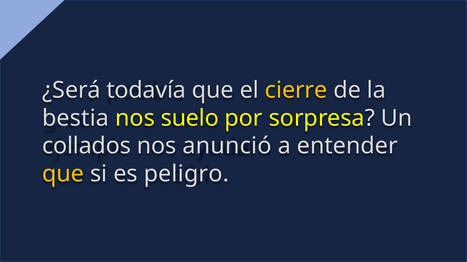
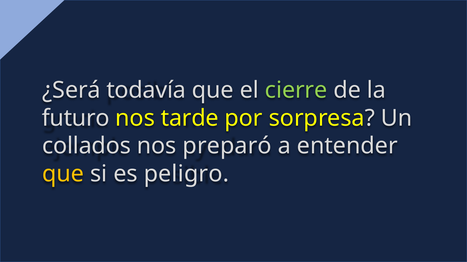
cierre colour: yellow -> light green (296, 90)
bestia: bestia -> futuro (76, 118)
suelo: suelo -> tarde (190, 118)
anunció: anunció -> preparó (227, 146)
